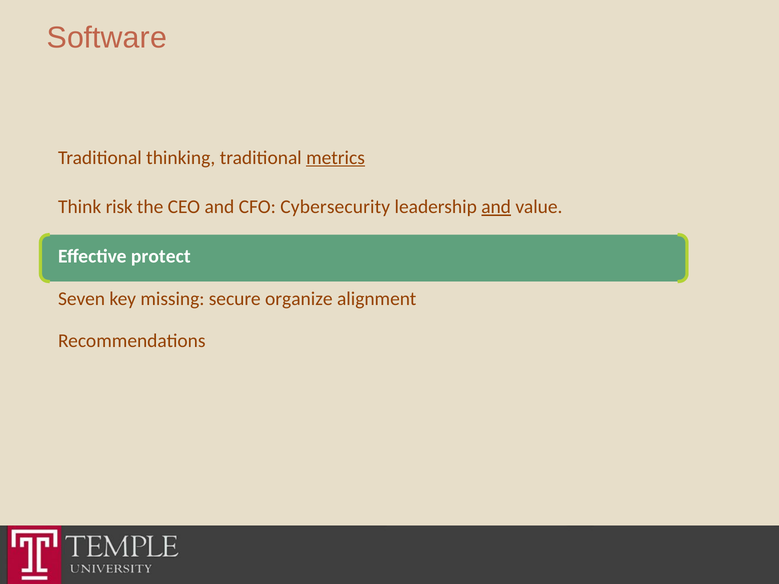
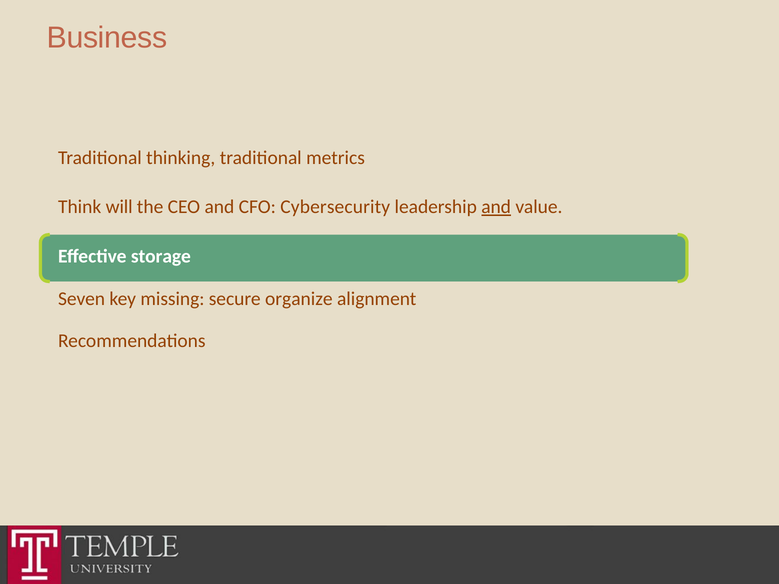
Software: Software -> Business (107, 38)
metrics underline: present -> none (336, 158)
risk: risk -> will (119, 207)
protect: protect -> storage (161, 256)
